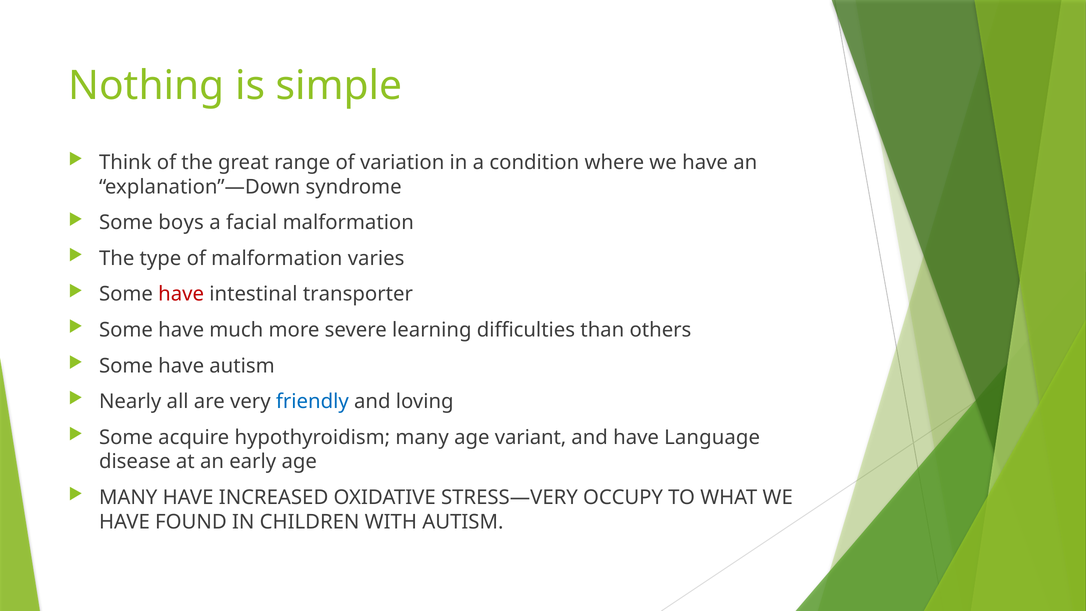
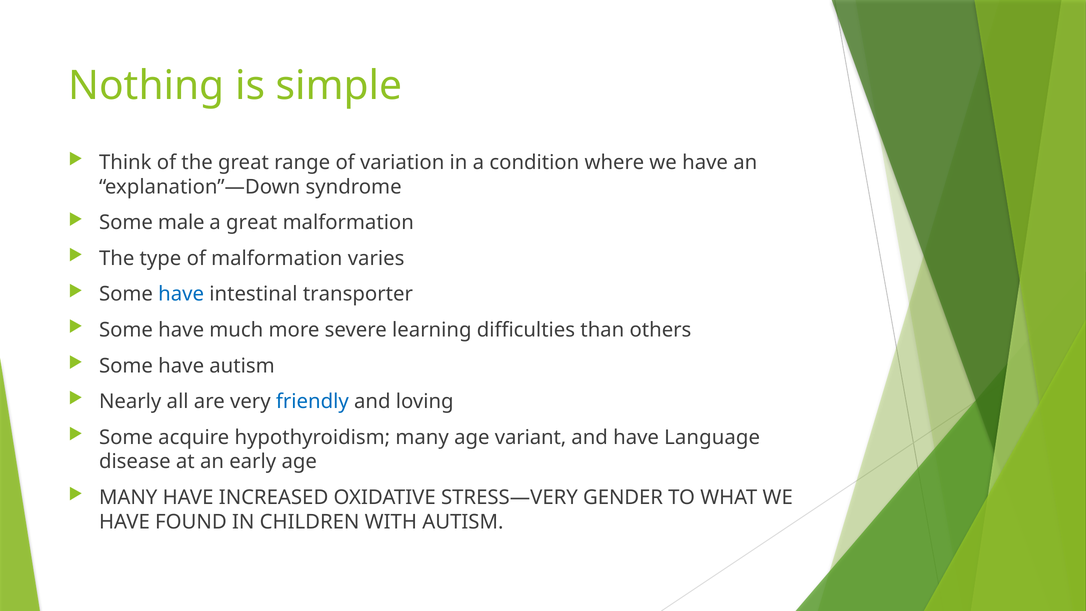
boys: boys -> male (181, 223)
a facial: facial -> great (252, 223)
have colour: red -> blue (181, 294)
OCCUPY: OCCUPY -> GENDER (623, 497)
